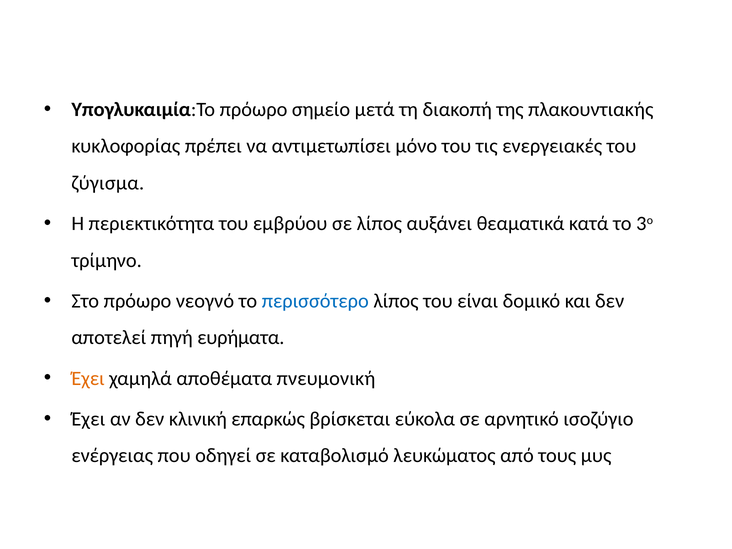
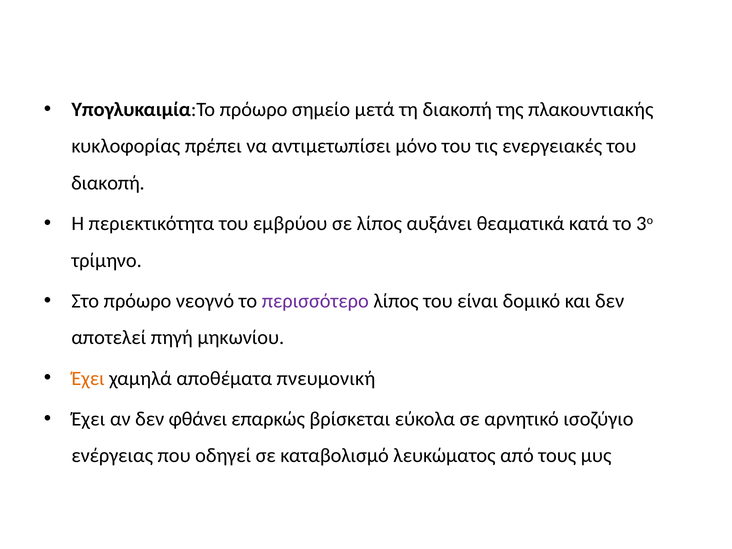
ζύγισμα: ζύγισμα -> διακοπή (108, 183)
περισσότερο colour: blue -> purple (315, 301)
ευρήματα: ευρήματα -> μηκωνίου (241, 338)
κλινική: κλινική -> φθάνει (198, 419)
